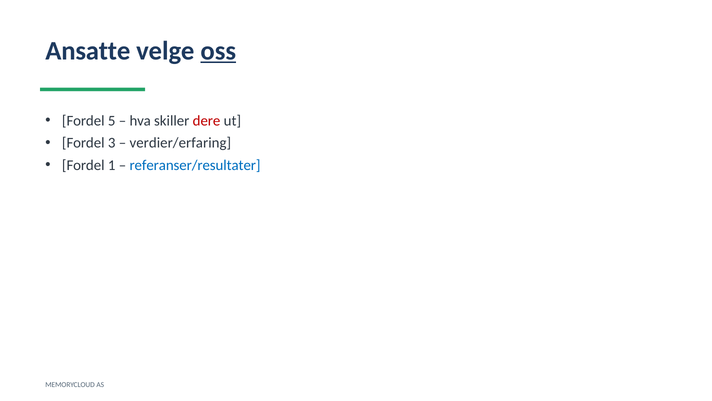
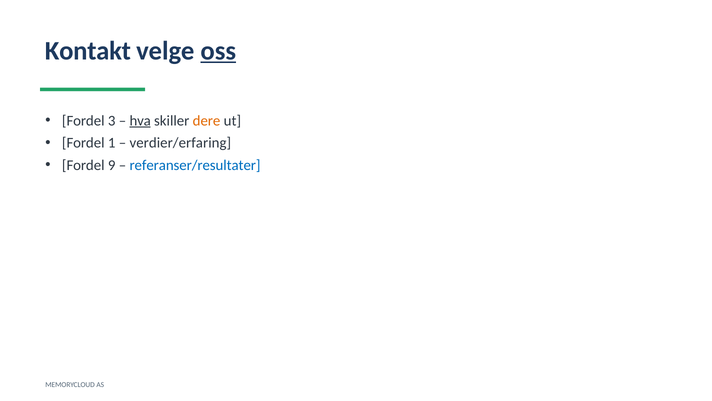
Ansatte: Ansatte -> Kontakt (88, 51)
5: 5 -> 3 (112, 121)
hva underline: none -> present (140, 121)
dere colour: red -> orange (207, 121)
3: 3 -> 1 (112, 143)
1: 1 -> 9 (112, 165)
